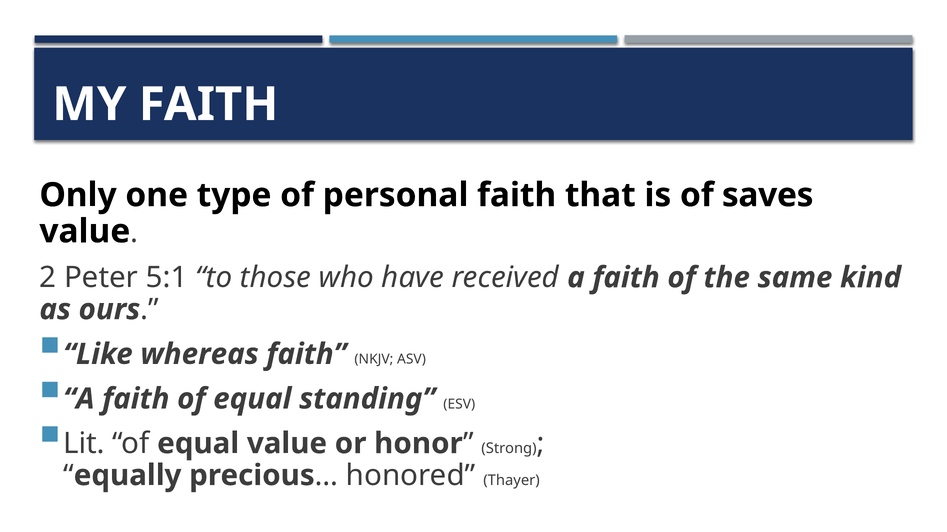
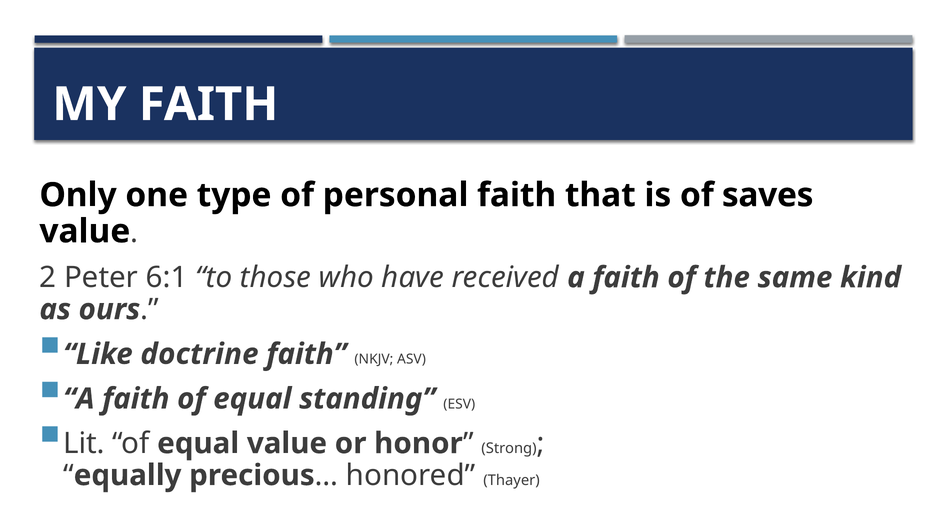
5:1: 5:1 -> 6:1 (167, 278)
whereas: whereas -> doctrine (200, 355)
